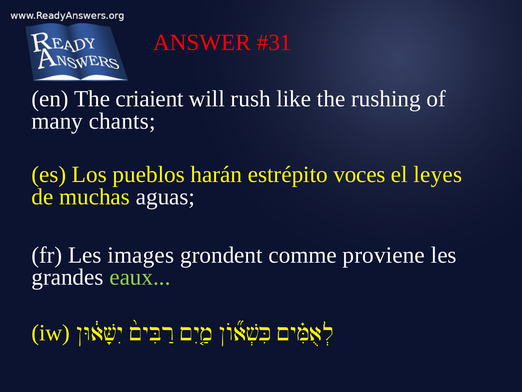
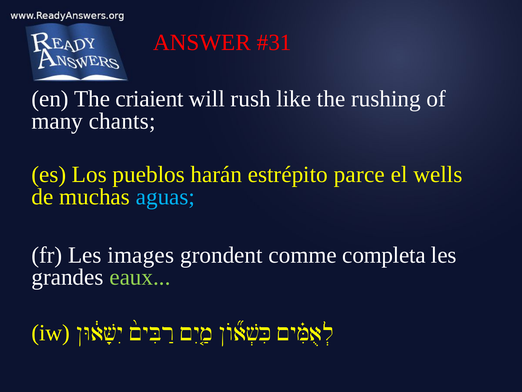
voces: voces -> parce (359, 174)
leyes: leyes -> wells (438, 174)
aguas colour: white -> light blue (165, 197)
proviene: proviene -> completa (384, 255)
